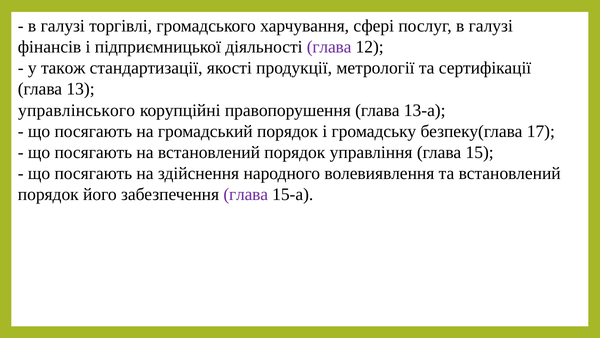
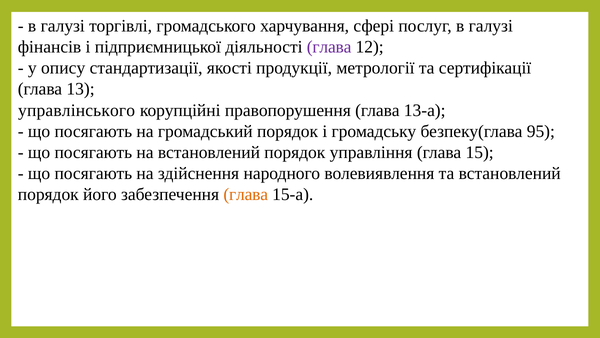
також: також -> опису (63, 68)
17: 17 -> 95 (541, 131)
глава colour: purple -> orange (246, 194)
